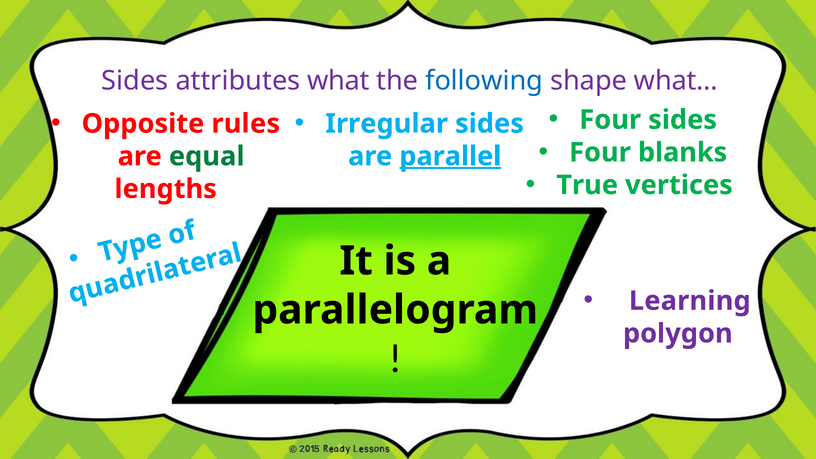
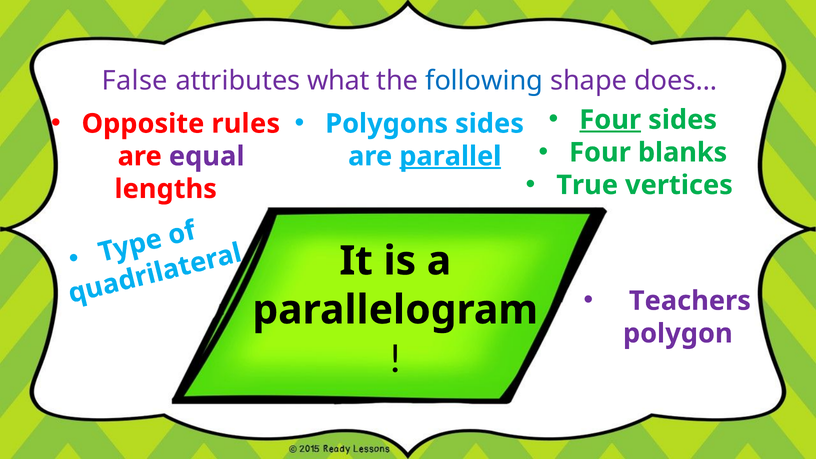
Sides: Sides -> False (135, 81)
what…: what… -> does… (676, 81)
Four underline: none -> present (610, 120)
Irregular: Irregular -> Polygons (387, 124)
equal colour: green -> purple (207, 156)
Learning: Learning -> Teachers (690, 301)
